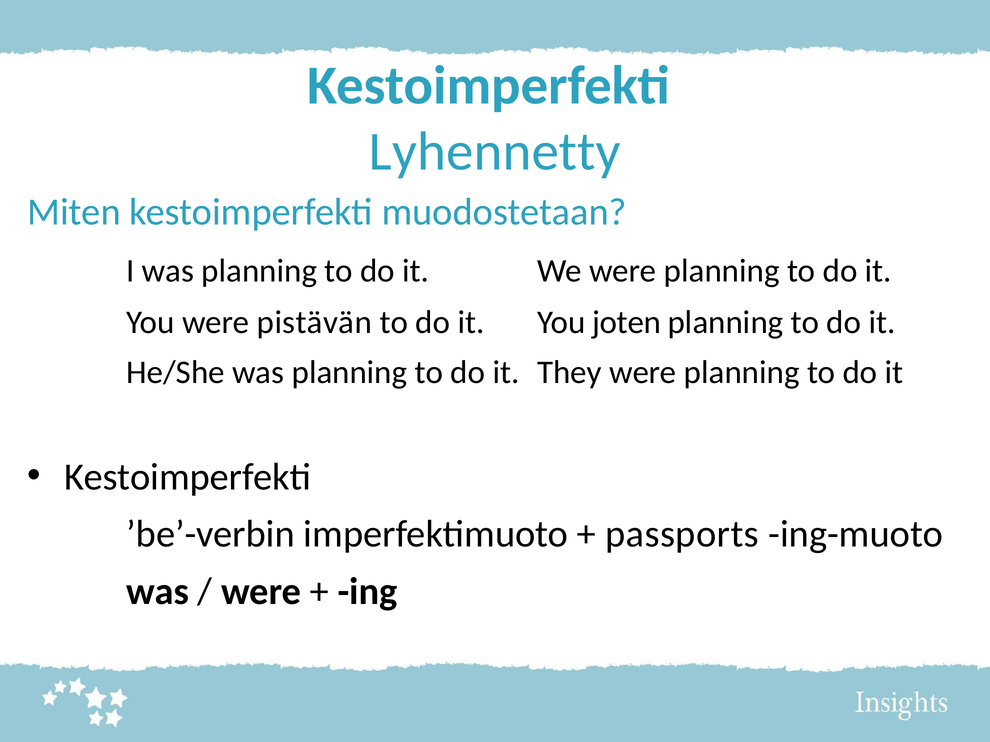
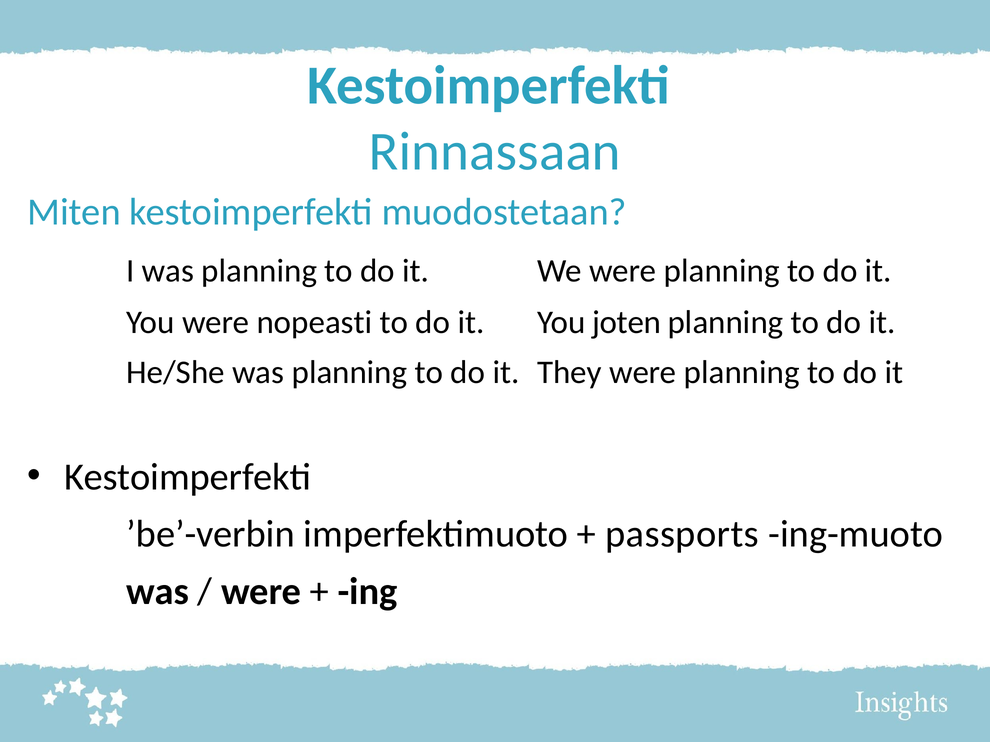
Lyhennetty: Lyhennetty -> Rinnassaan (495, 152)
pistävän: pistävän -> nopeasti (315, 322)
